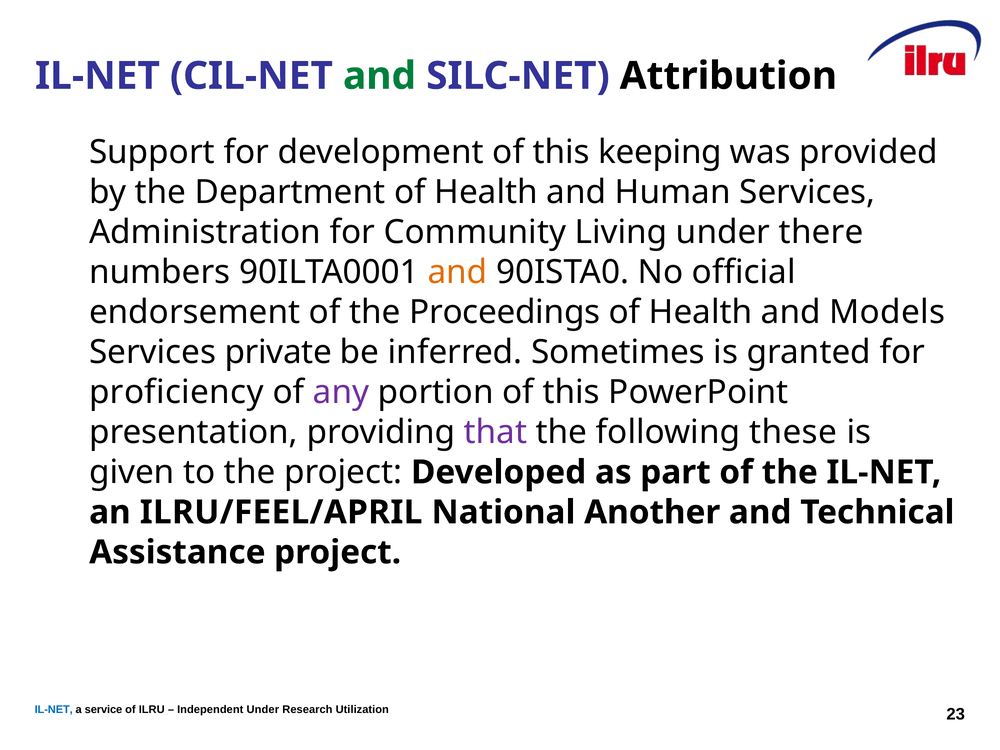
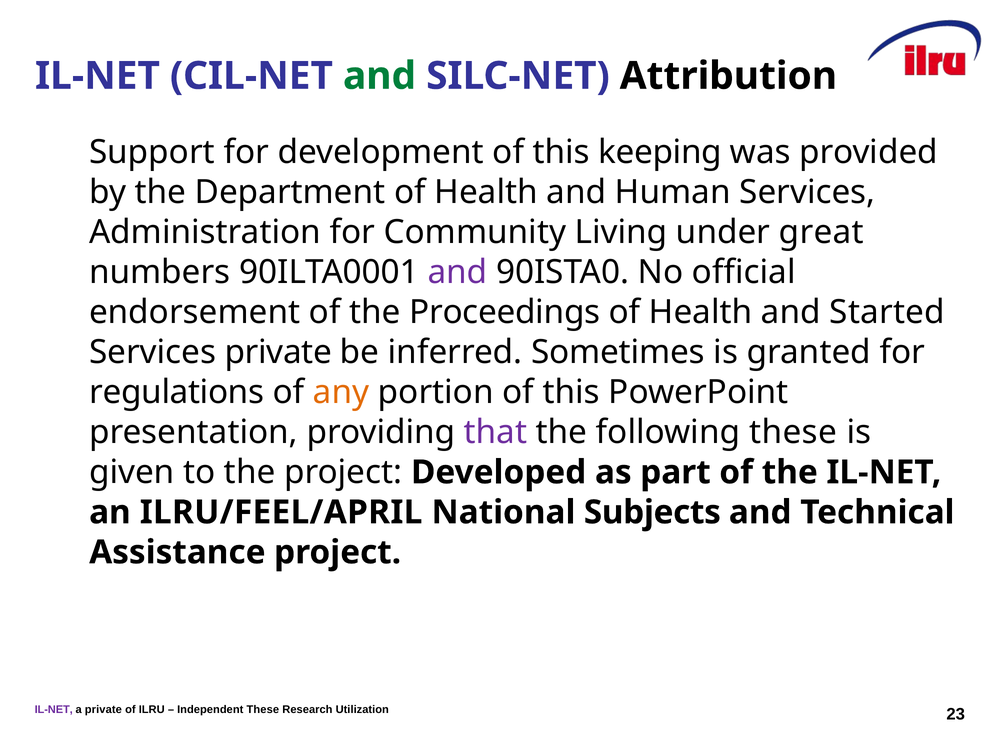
there: there -> great (821, 232)
and colour: orange -> purple (458, 272)
Models: Models -> Started (887, 312)
proficiency: proficiency -> regulations (177, 392)
any colour: purple -> orange (341, 392)
Another: Another -> Subjects (652, 512)
IL-NET colour: blue -> purple (54, 709)
service: service -> private (103, 709)
Under: Under -> These (263, 709)
